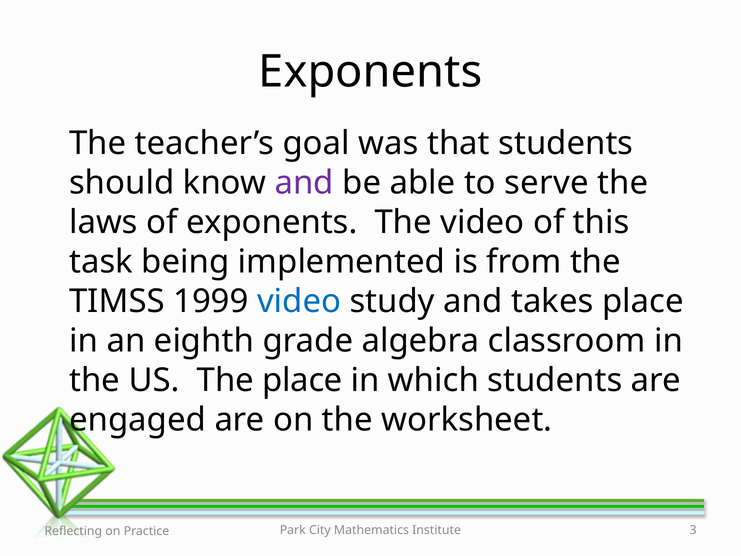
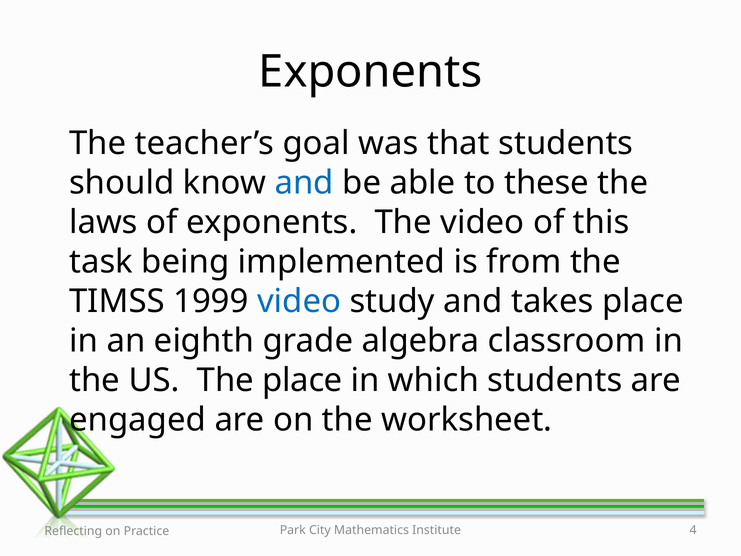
and colour: purple -> blue (304, 183)
serve: serve -> these (547, 183)
3: 3 -> 4 (693, 530)
